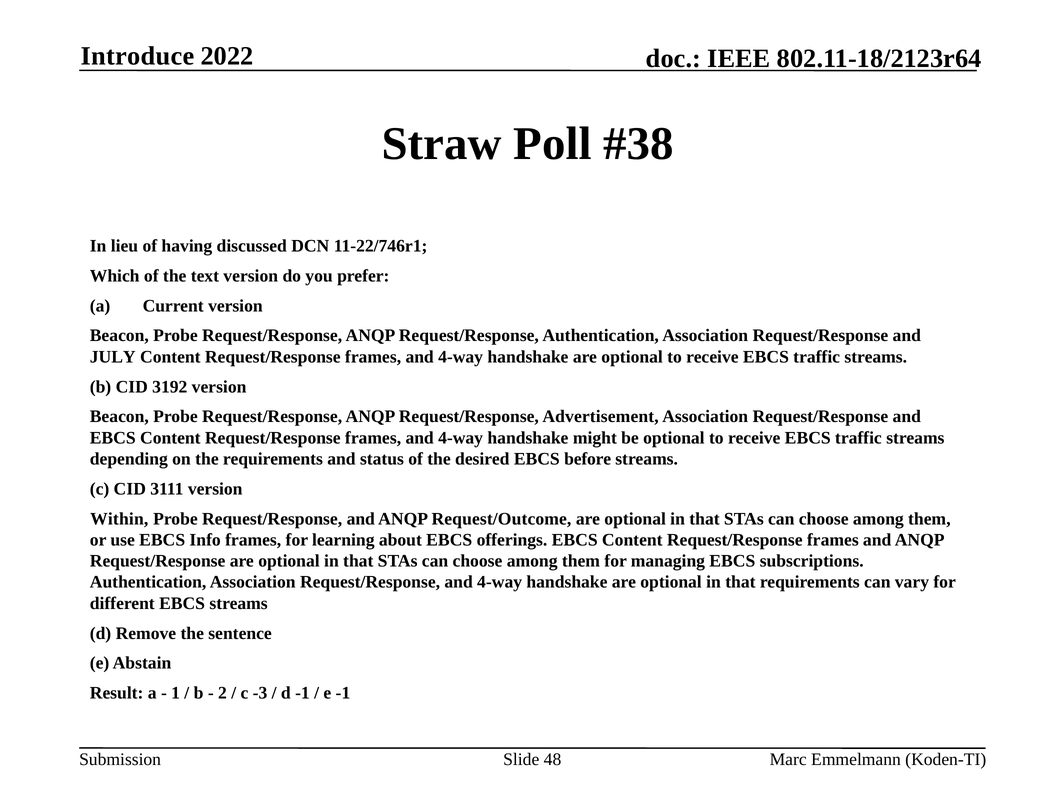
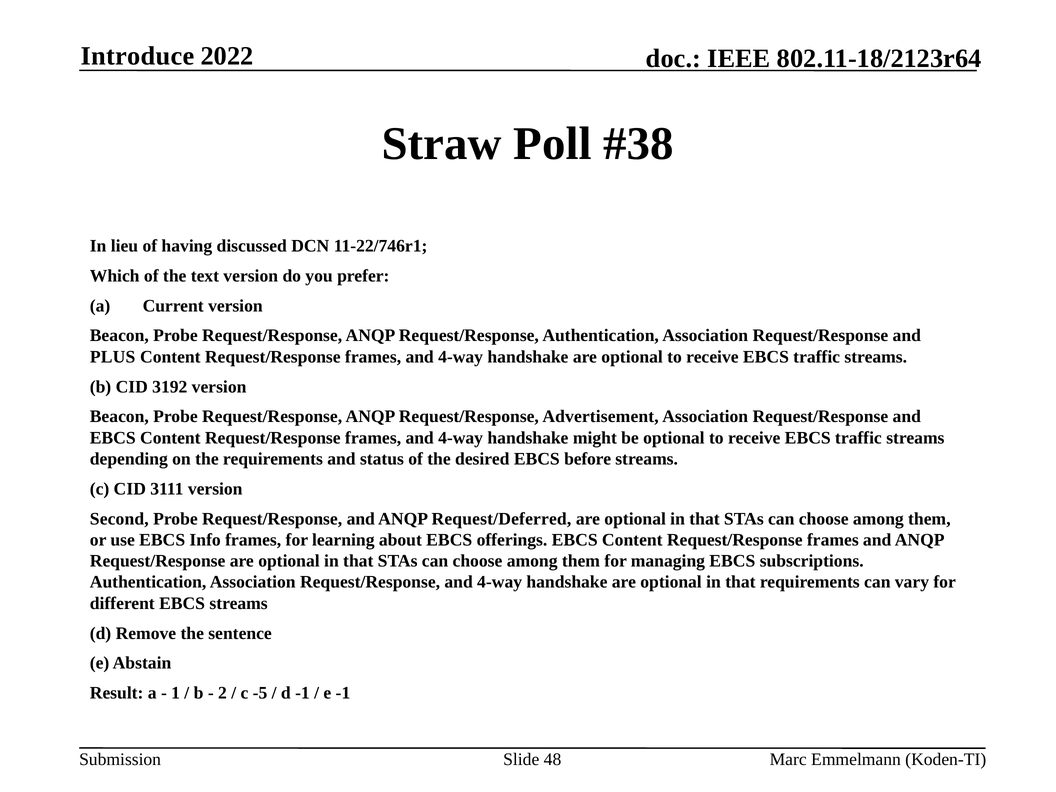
JULY: JULY -> PLUS (113, 357)
Within: Within -> Second (119, 519)
Request/Outcome: Request/Outcome -> Request/Deferred (501, 519)
-3: -3 -> -5 (260, 693)
